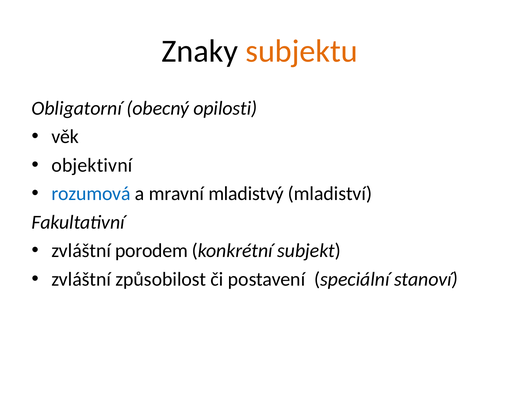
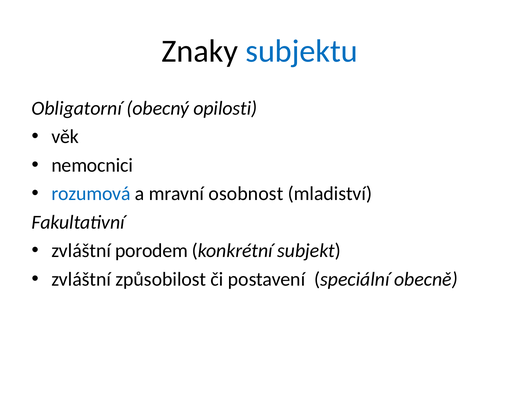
subjektu colour: orange -> blue (302, 51)
objektivní: objektivní -> nemocnici (92, 165)
mladistvý: mladistvý -> osobnost (246, 193)
stanoví: stanoví -> obecně (426, 279)
